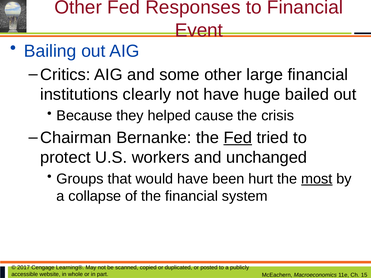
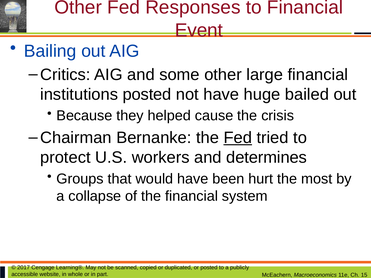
institutions clearly: clearly -> posted (147, 95)
unchanged: unchanged -> determines (267, 158)
most underline: present -> none (317, 179)
